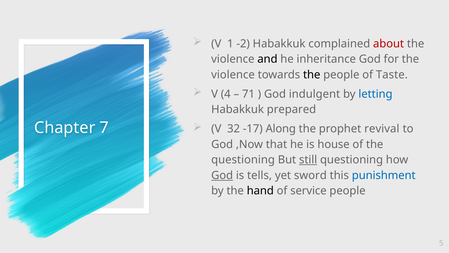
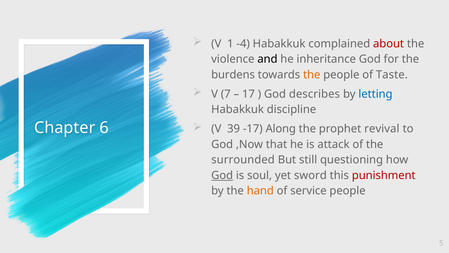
-2: -2 -> -4 (243, 44)
violence: violence -> burdens (233, 75)
the colour: black -> orange (312, 75)
4: 4 -> 7 (226, 94)
71: 71 -> 17 (248, 94)
indulgent: indulgent -> describes (314, 94)
prepared: prepared -> discipline (292, 109)
32: 32 -> 39 (234, 129)
7: 7 -> 6 (104, 128)
house: house -> attack (334, 144)
questioning: questioning -> surrounded (243, 160)
still underline: present -> none (308, 160)
tells: tells -> soul (260, 175)
punishment colour: blue -> red (384, 175)
hand colour: black -> orange (260, 191)
